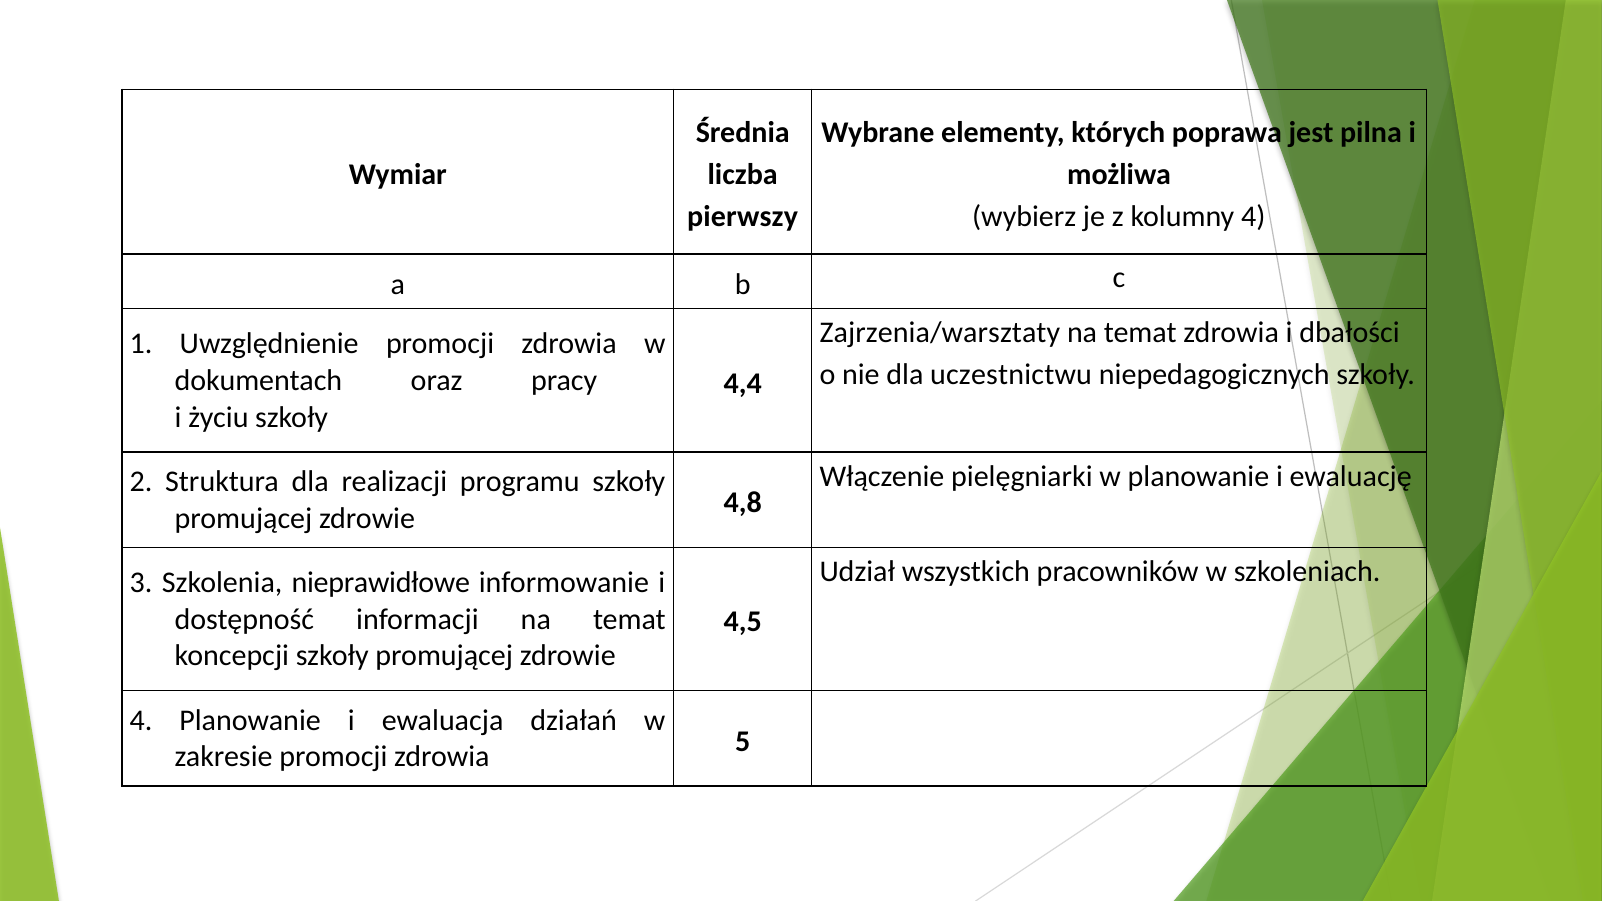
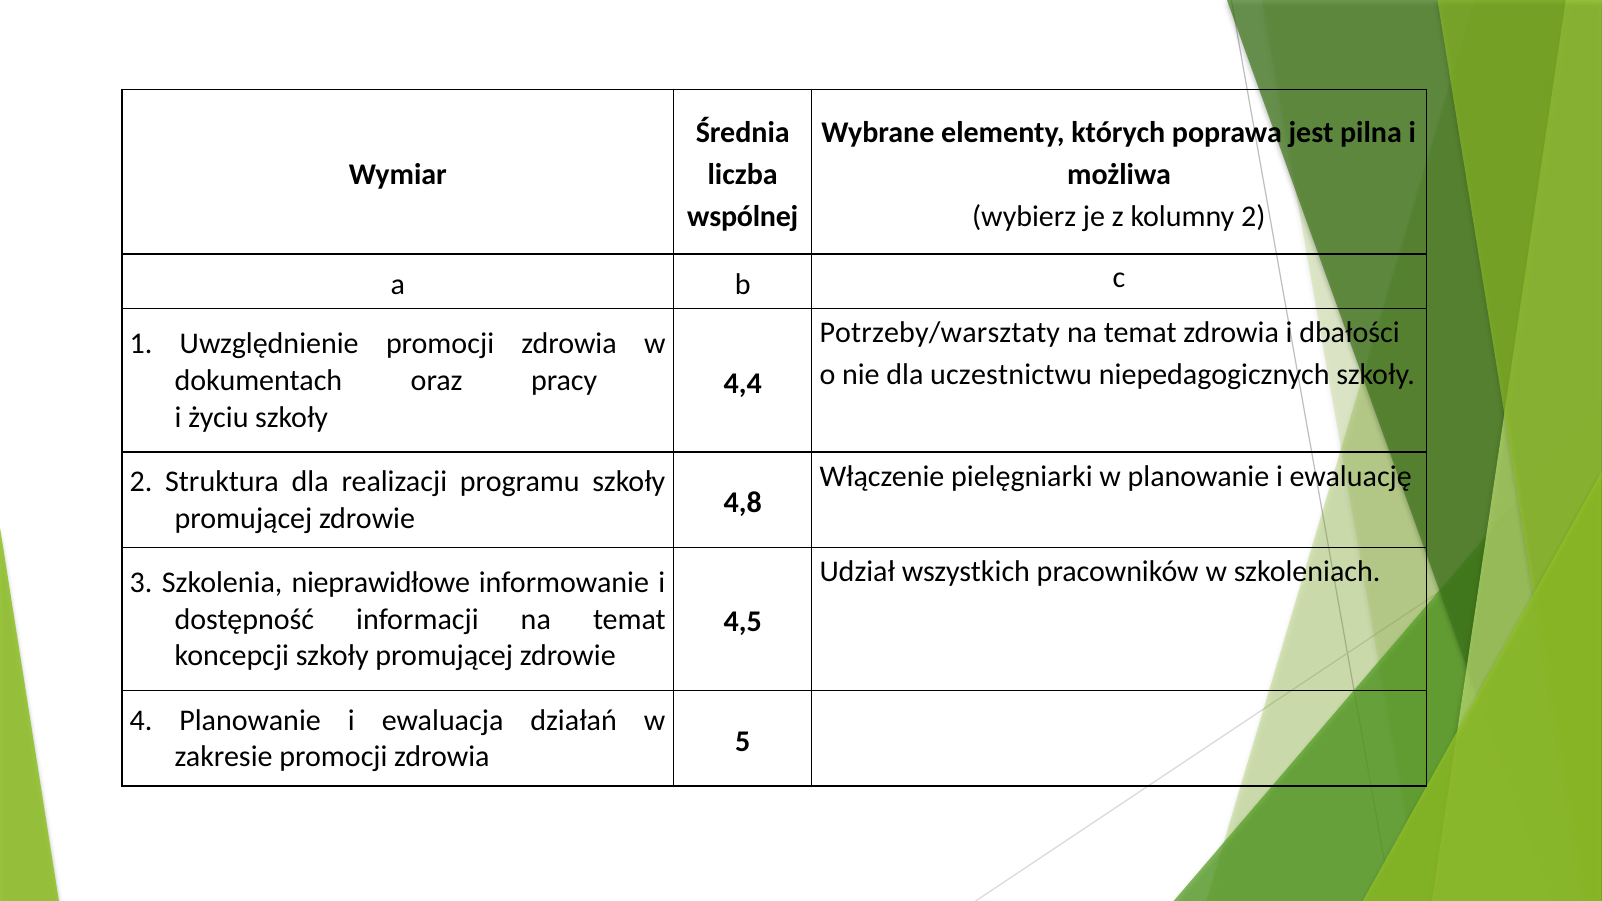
pierwszy: pierwszy -> wspólnej (743, 217)
kolumny 4: 4 -> 2 (1253, 217)
Zajrzenia/warsztaty: Zajrzenia/warsztaty -> Potrzeby/warsztaty (940, 333)
